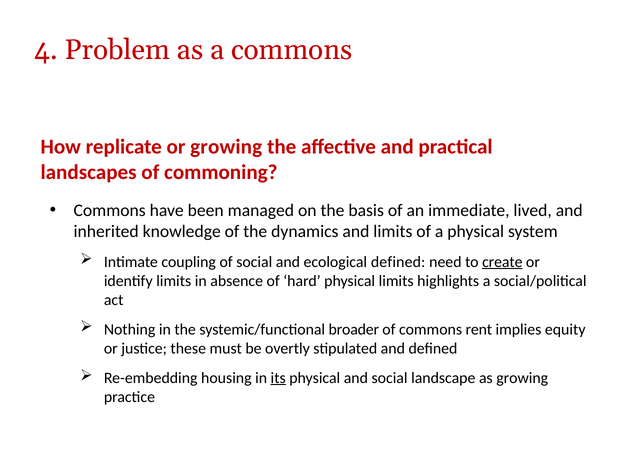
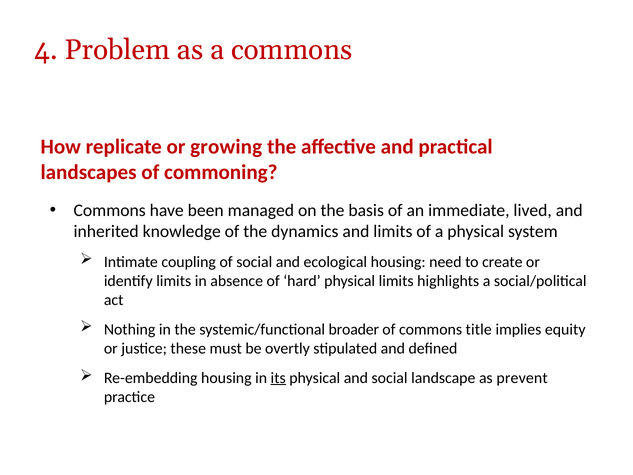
ecological defined: defined -> housing (398, 262)
create underline: present -> none (502, 262)
rent: rent -> title (479, 329)
as growing: growing -> prevent (522, 378)
